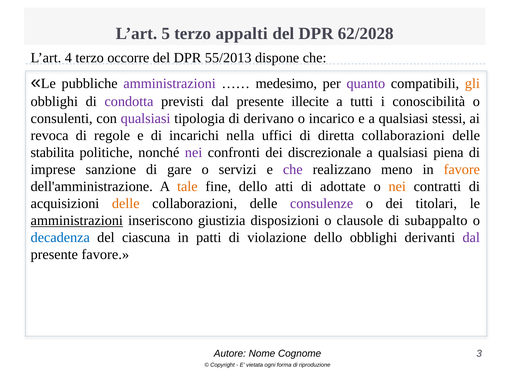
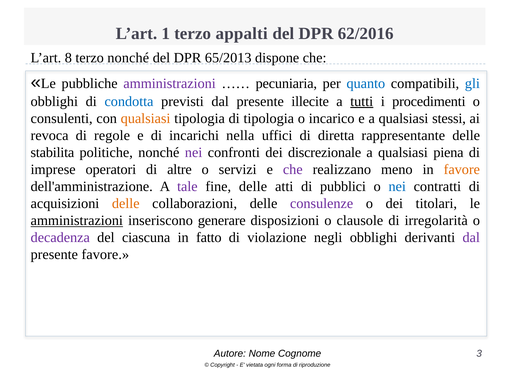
5: 5 -> 1 (166, 33)
62/2028: 62/2028 -> 62/2016 (366, 33)
4: 4 -> 8 (68, 58)
terzo occorre: occorre -> nonché (128, 58)
55/2013: 55/2013 -> 65/2013 (228, 58)
medesimo: medesimo -> pecuniaria (286, 84)
quanto colour: purple -> blue (366, 84)
gli colour: orange -> blue (472, 84)
condotta colour: purple -> blue (129, 101)
tutti underline: none -> present (362, 101)
conoscibilità: conoscibilità -> procedimenti (429, 101)
qualsiasi colour: purple -> orange (146, 118)
di derivano: derivano -> tipologia (269, 118)
diretta collaborazioni: collaborazioni -> rappresentante (403, 136)
sanzione: sanzione -> operatori (111, 170)
gare: gare -> altre (179, 170)
tale colour: orange -> purple (187, 187)
fine dello: dello -> delle (253, 187)
adottate: adottate -> pubblici (343, 187)
nei colour: orange -> blue (397, 187)
giustizia: giustizia -> generare (222, 221)
subappalto: subappalto -> irregolarità (436, 221)
decadenza colour: blue -> purple (60, 238)
patti: patti -> fatto (209, 238)
violazione dello: dello -> negli (328, 238)
